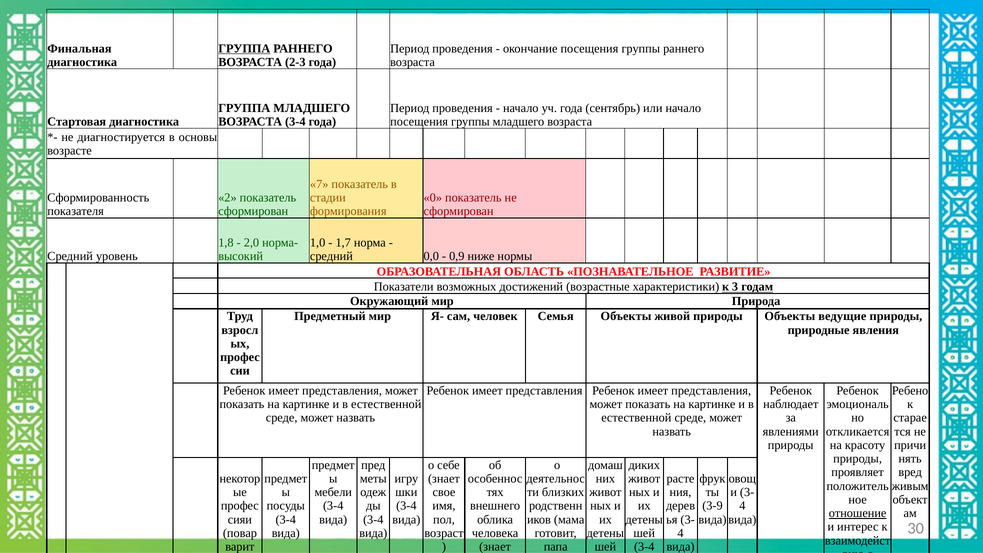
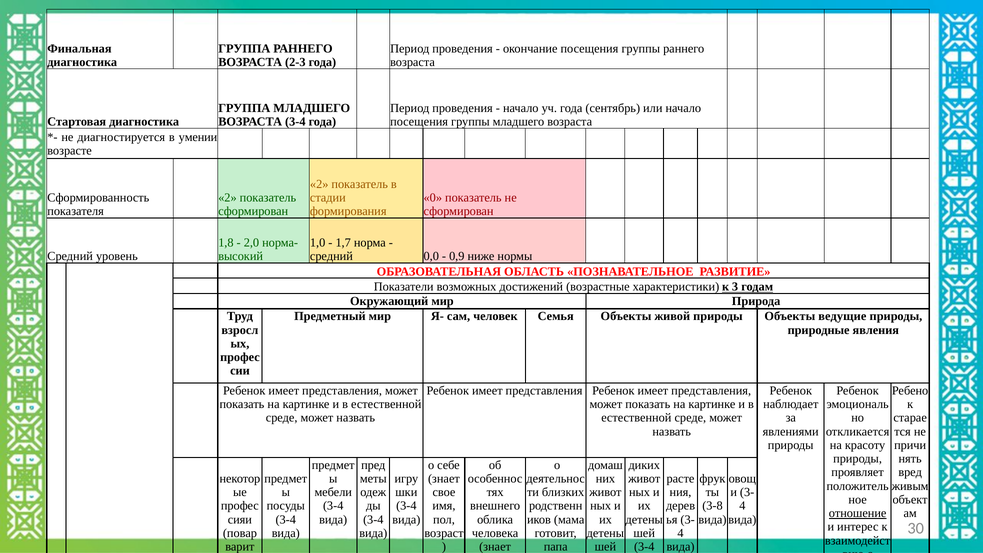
ГРУППА underline: present -> none (244, 48)
основы: основы -> умении (198, 137)
7: 7 -> 2 (319, 184)
3-9: 3-9 -> 3-8 (712, 506)
